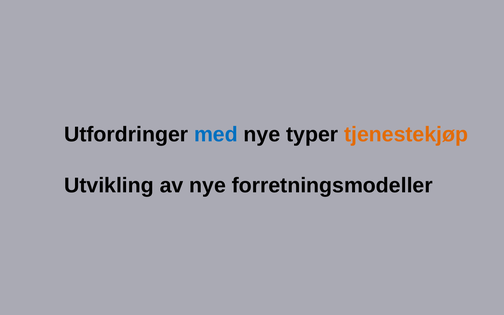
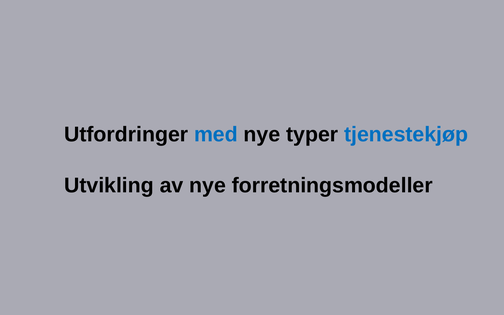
tjenestekjøp colour: orange -> blue (406, 134)
